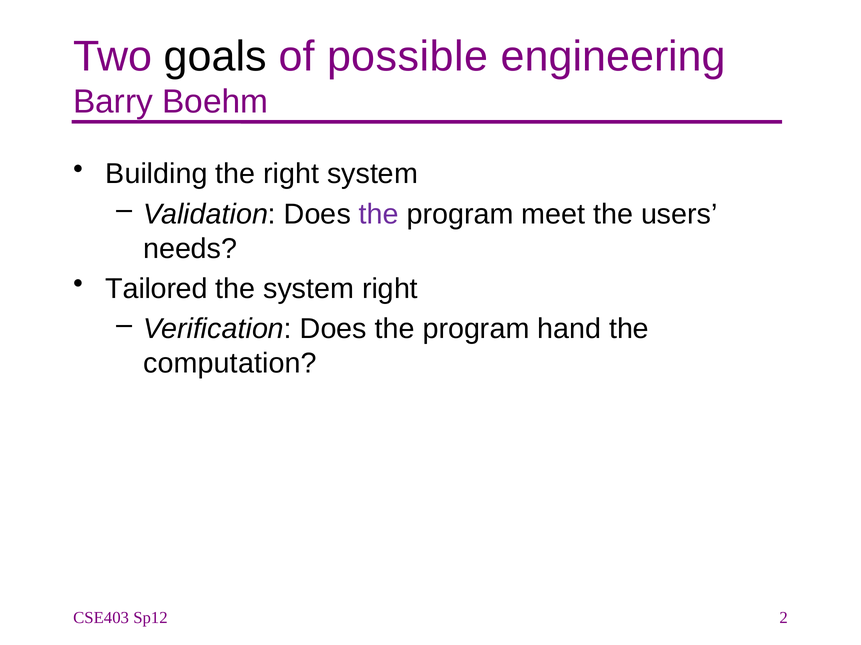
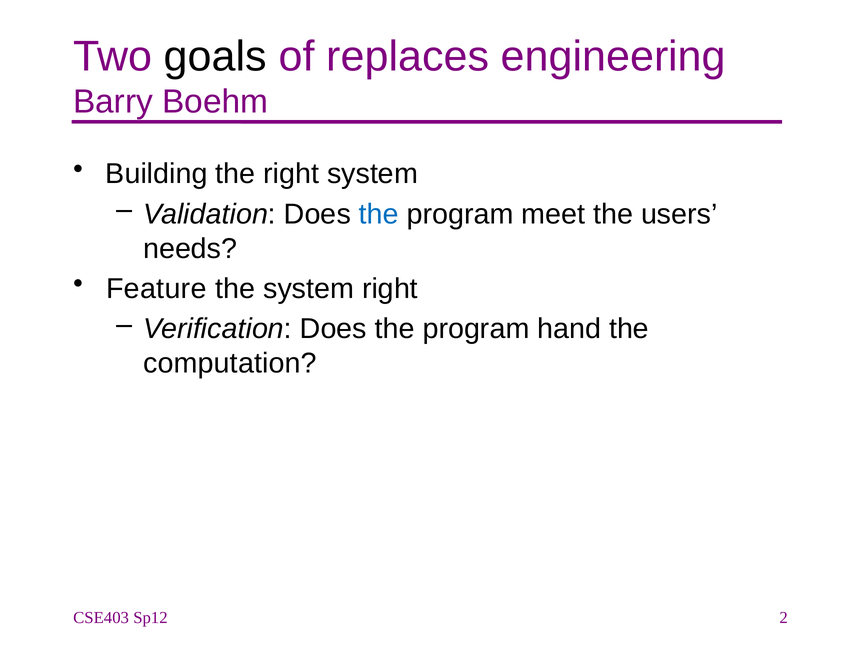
possible: possible -> replaces (408, 56)
the colour: purple -> blue (379, 214)
Tailored: Tailored -> Feature (156, 289)
